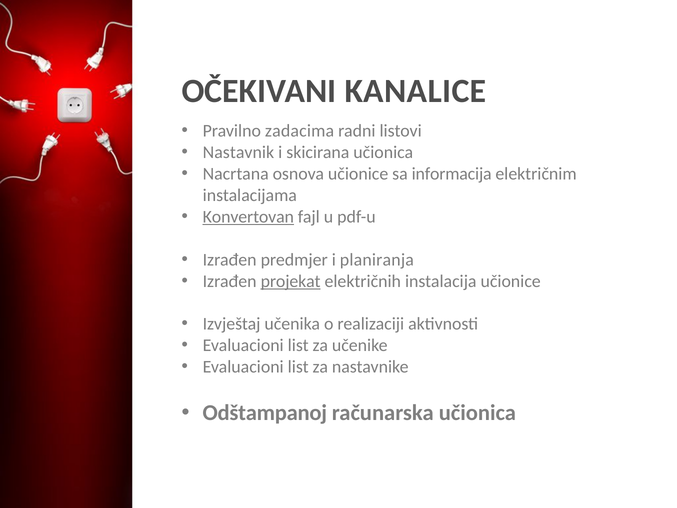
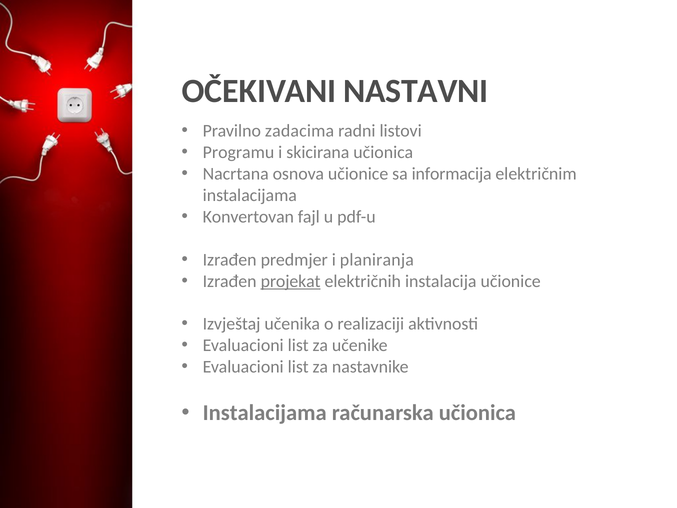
KANALICE: KANALICE -> NASTAVNI (416, 91)
Nastavnik: Nastavnik -> Programu (238, 152)
Konvertovan underline: present -> none (248, 217)
Odštampanoj: Odštampanoj -> Instalacijama (265, 413)
